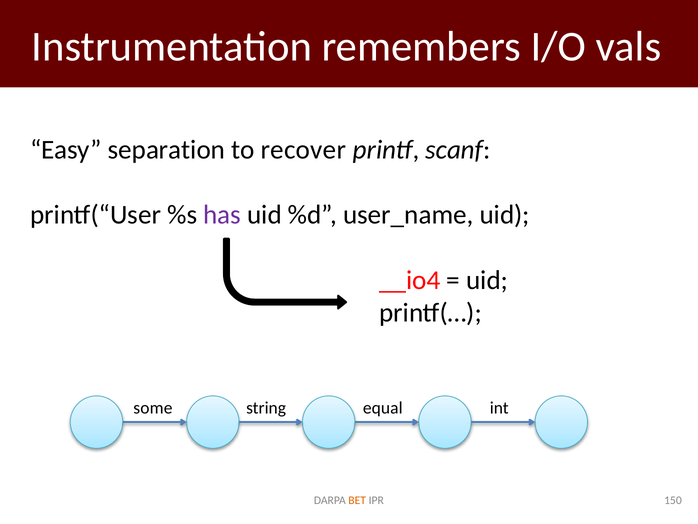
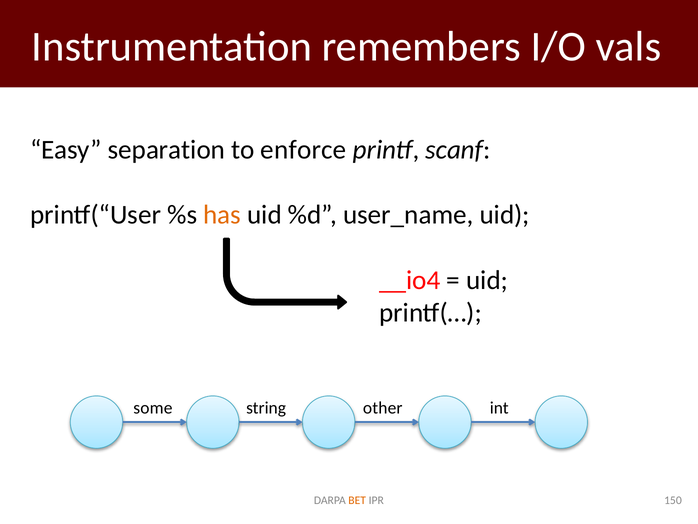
recover: recover -> enforce (303, 150)
has colour: purple -> orange (222, 215)
equal: equal -> other (383, 407)
